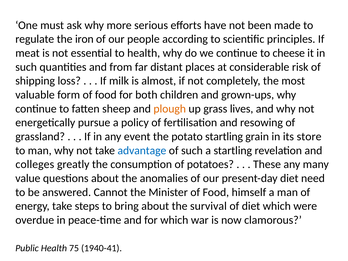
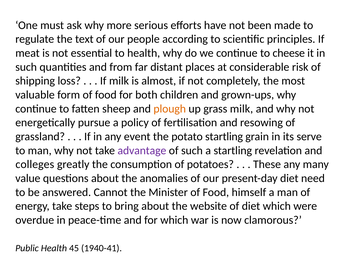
iron: iron -> text (84, 39)
grass lives: lives -> milk (242, 109)
store: store -> serve (309, 137)
advantage colour: blue -> purple (142, 150)
survival: survival -> website (209, 206)
75: 75 -> 45 (74, 248)
